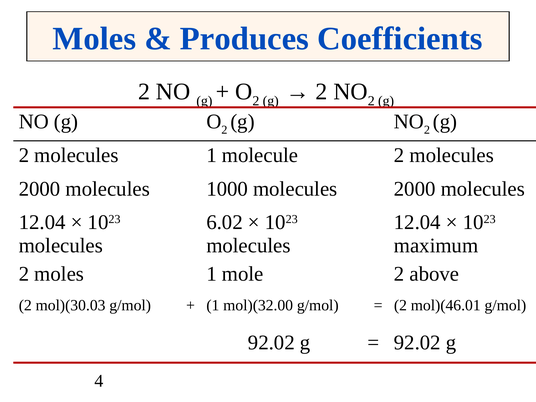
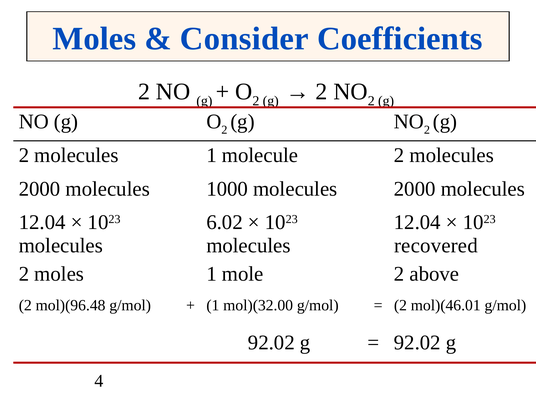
Produces: Produces -> Consider (244, 39)
maximum: maximum -> recovered (436, 245)
mol)(30.03: mol)(30.03 -> mol)(96.48 (71, 305)
